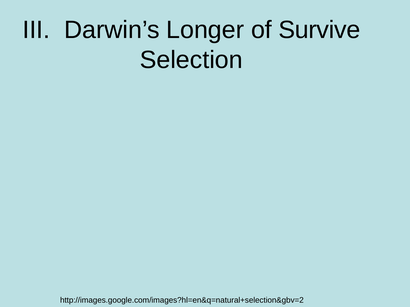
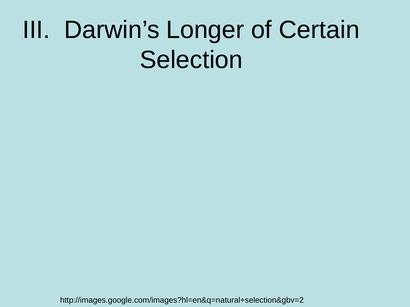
Survive: Survive -> Certain (319, 30)
